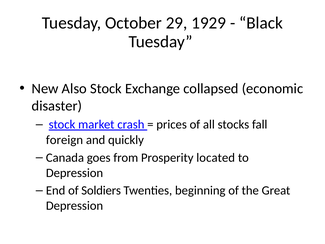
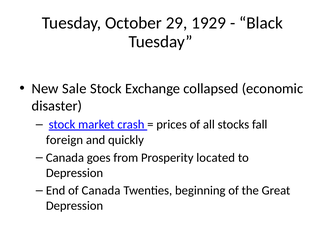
Also: Also -> Sale (74, 88)
of Soldiers: Soldiers -> Canada (101, 190)
